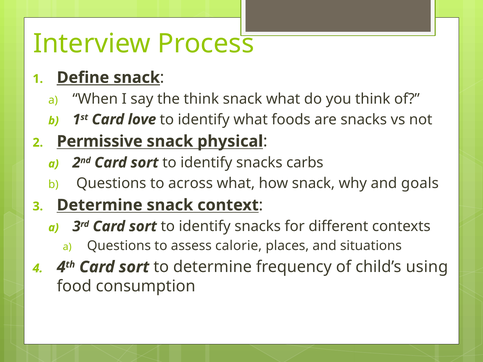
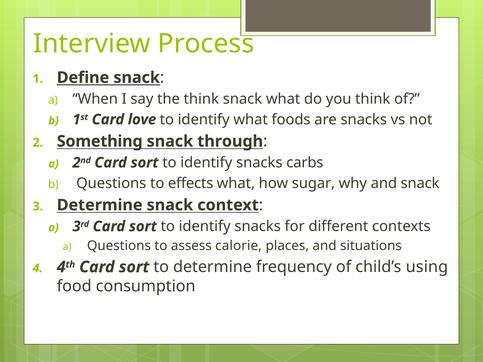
Permissive: Permissive -> Something (100, 141)
physical: physical -> through (230, 141)
across: across -> effects (191, 183)
how snack: snack -> sugar (313, 183)
and goals: goals -> snack (420, 183)
